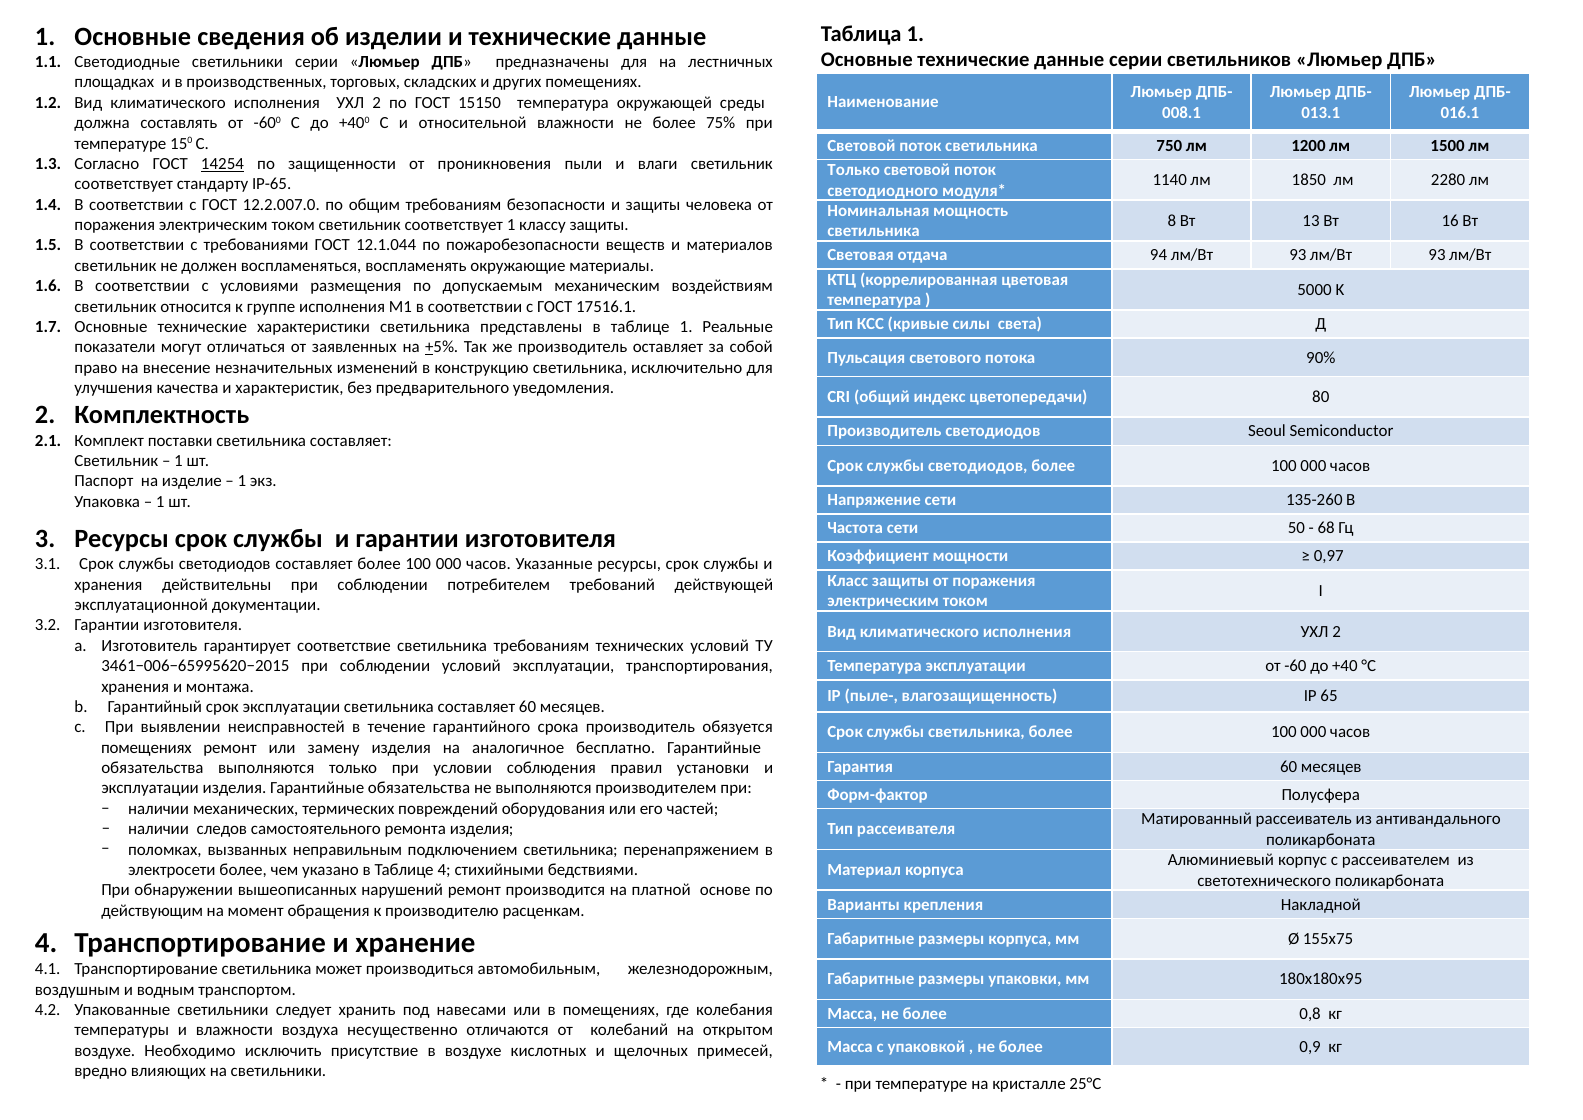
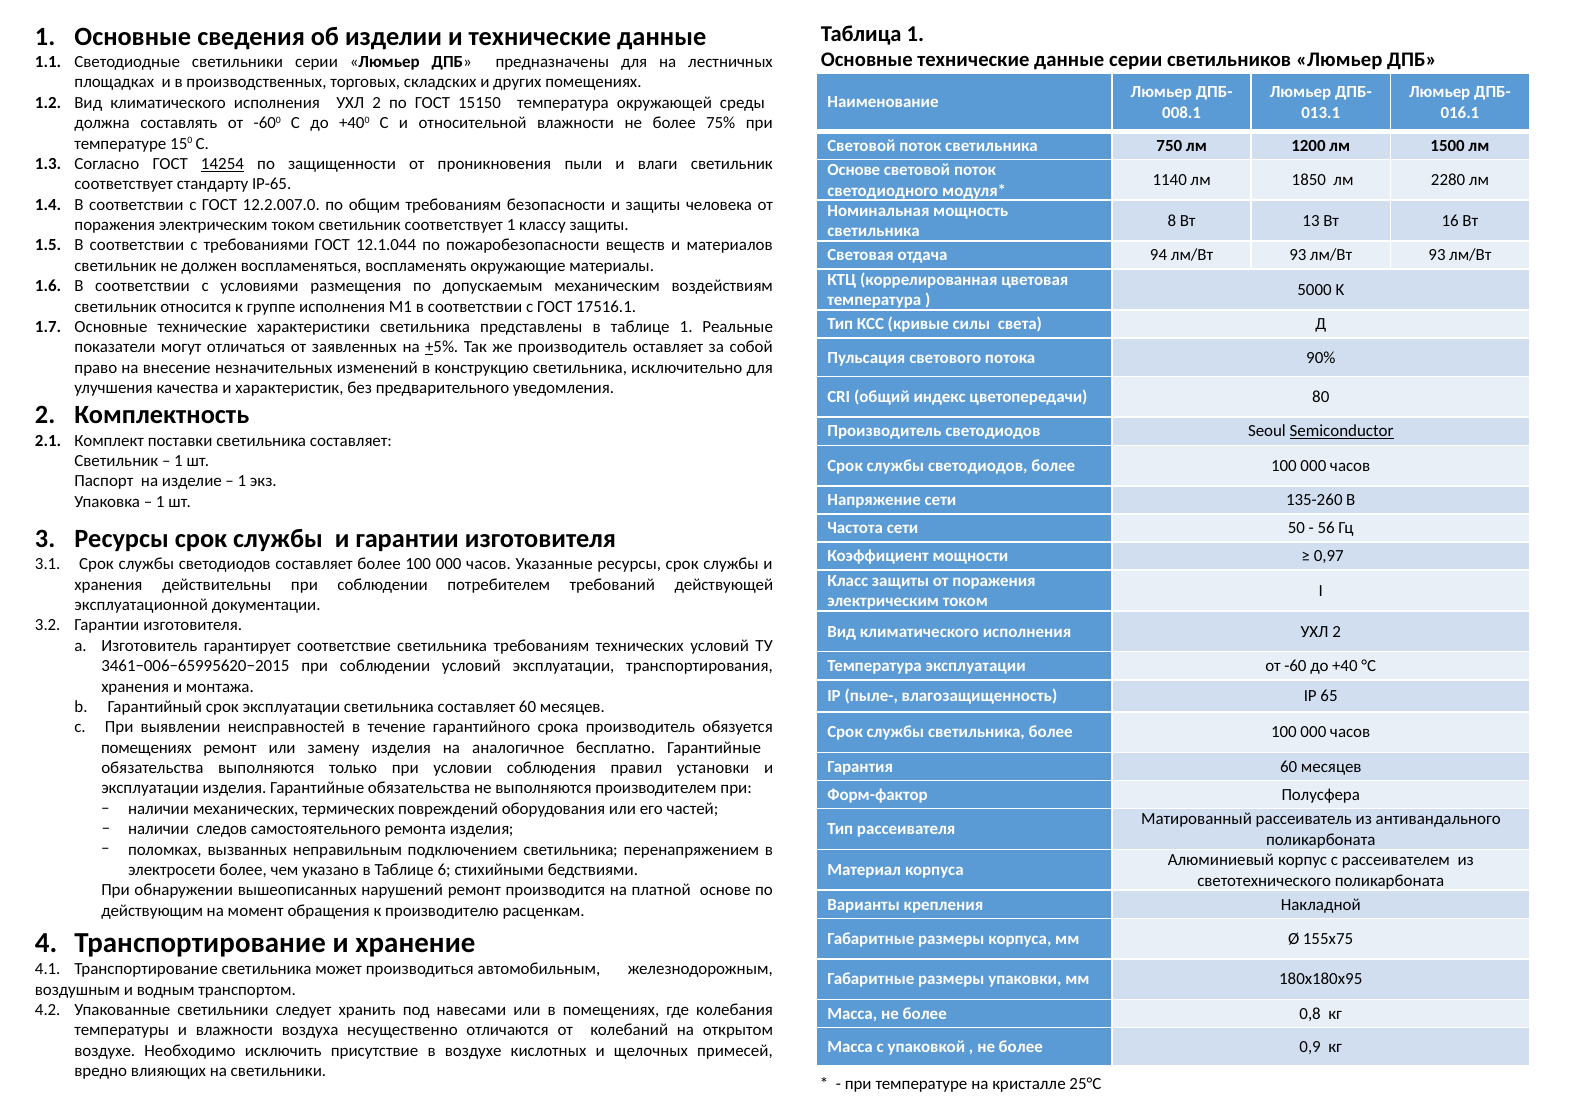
Только: Только -> Основе (854, 170)
Semiconductor underline: none -> present (1342, 431)
68: 68 -> 56 (1326, 528)
Таблице 4: 4 -> 6 (444, 869)
